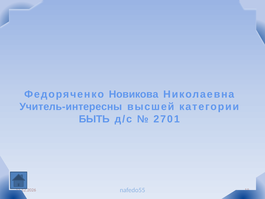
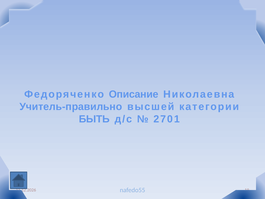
Новикова: Новикова -> Описание (134, 94)
Учитель-интересны: Учитель-интересны -> Учитель-правильно (71, 107)
